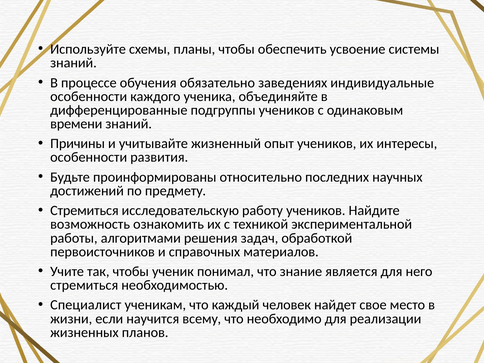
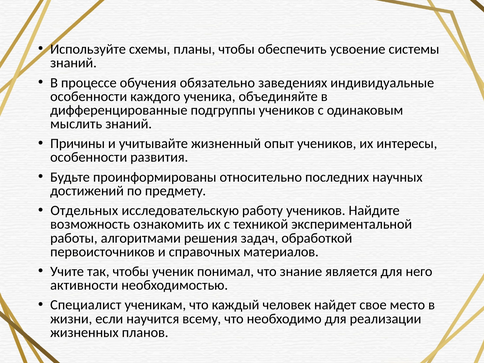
времени: времени -> мыслить (76, 124)
Стремиться: Стремиться -> Отдельных (84, 211)
стремиться: стремиться -> активности (84, 285)
